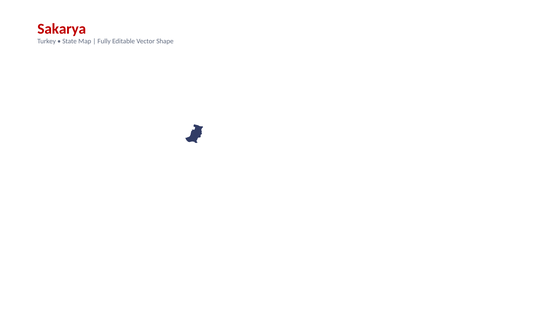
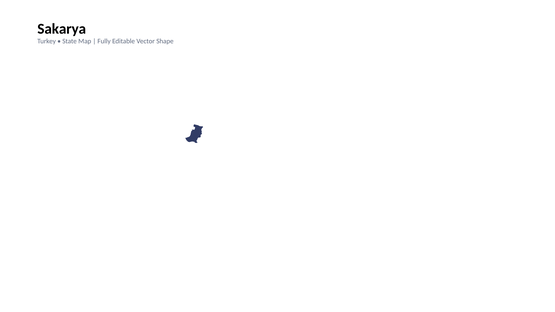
Sakarya colour: red -> black (62, 29)
